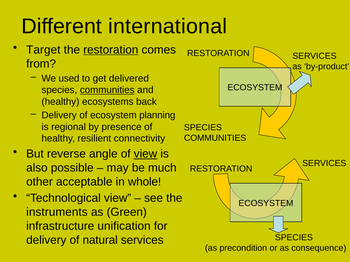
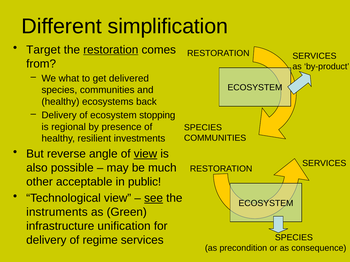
international: international -> simplification (168, 26)
used: used -> what (69, 79)
communities underline: present -> none (107, 90)
planning: planning -> stopping (157, 115)
connectivity: connectivity -> investments (140, 139)
whole: whole -> public (145, 182)
see underline: none -> present (154, 198)
natural: natural -> regime (100, 240)
